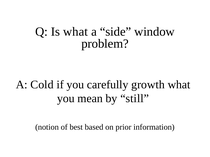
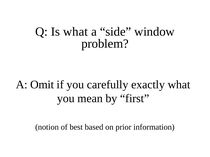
Cold: Cold -> Omit (42, 85)
growth: growth -> exactly (148, 85)
still: still -> first (135, 99)
